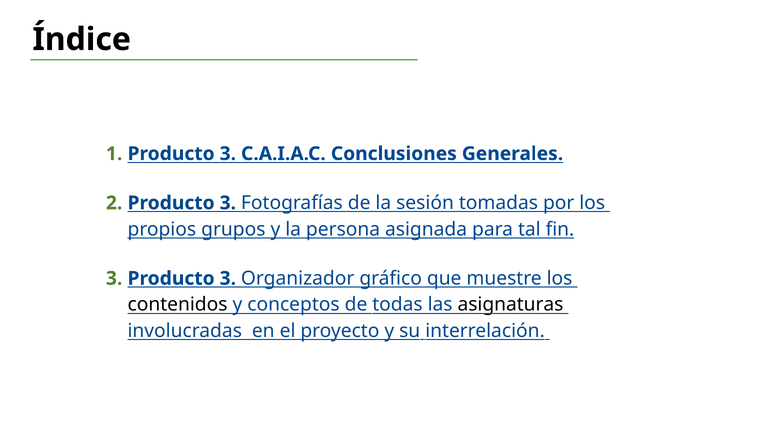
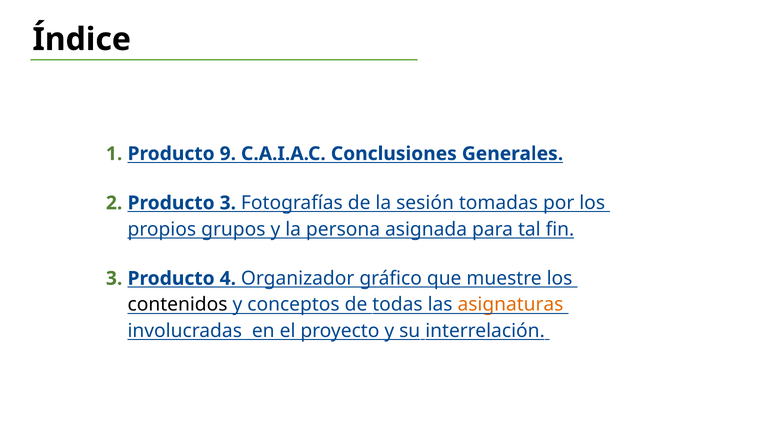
1 Producto 3: 3 -> 9 (228, 154)
3 Producto 3: 3 -> 4 (228, 279)
asignaturas colour: black -> orange (510, 305)
